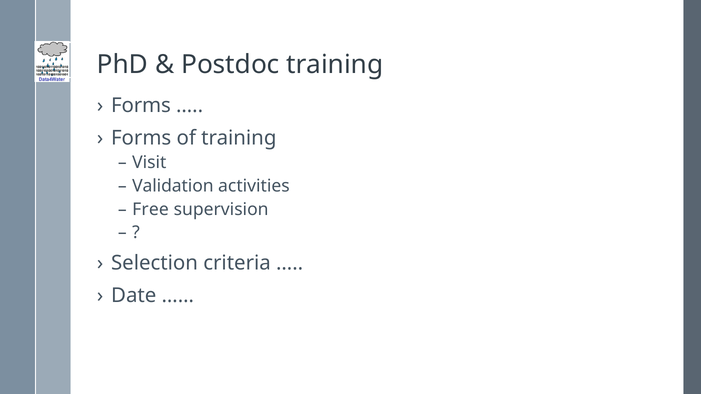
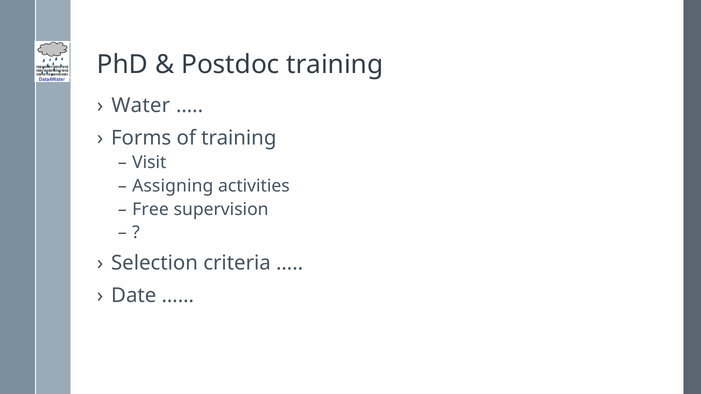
Forms: Forms -> Water (141, 106)
Validation: Validation -> Assigning (173, 186)
